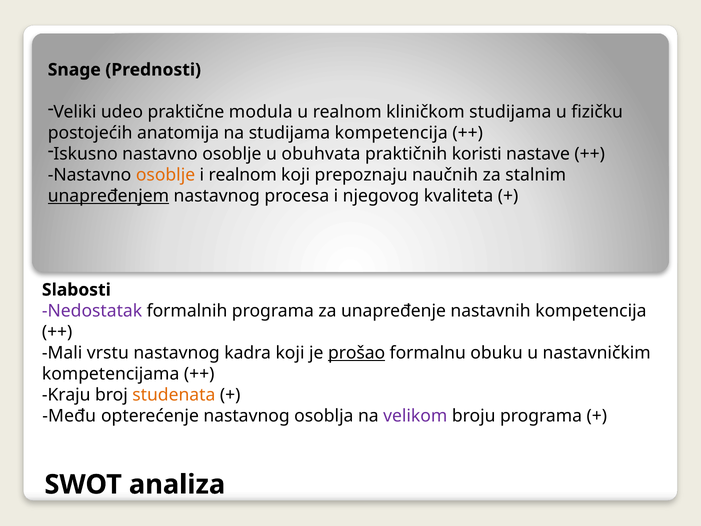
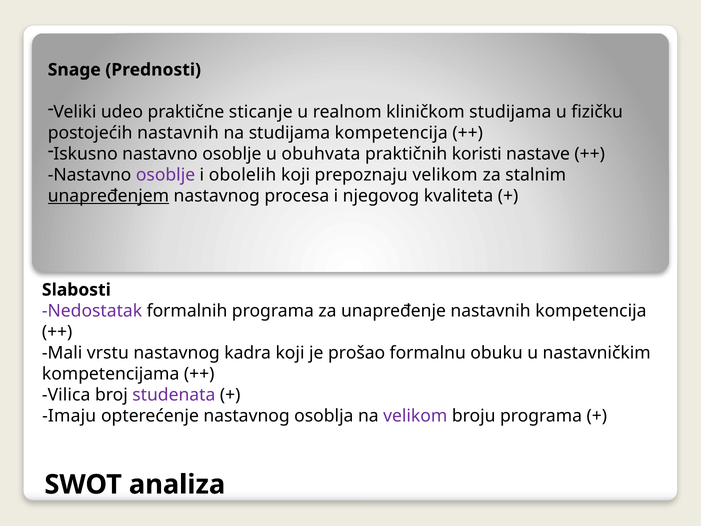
modula: modula -> sticanje (261, 112)
postojećih anatomija: anatomija -> nastavnih (178, 133)
osoblje colour: orange -> purple (166, 175)
i realnom: realnom -> obolelih (243, 175)
prepoznaju naučnih: naučnih -> velikom (445, 175)
prošao underline: present -> none (357, 353)
Kraju: Kraju -> Vilica (66, 395)
studenata colour: orange -> purple (174, 395)
Među: Među -> Imaju (69, 416)
